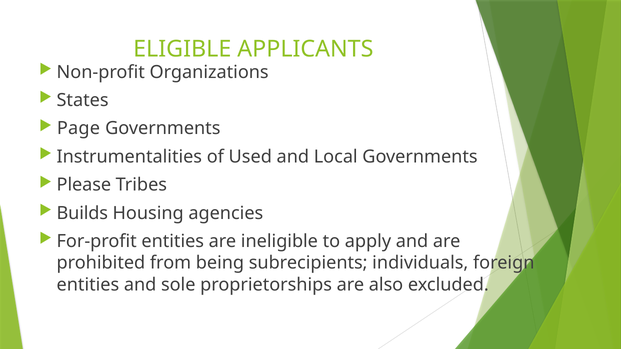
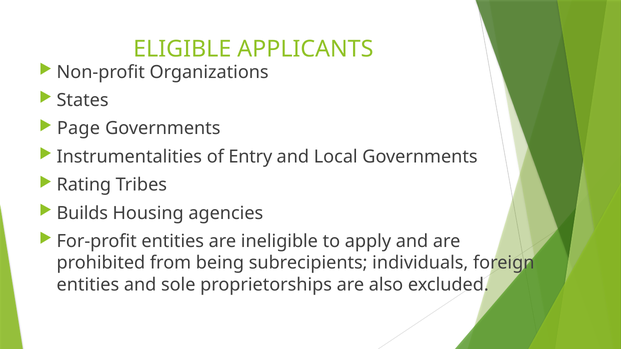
Used: Used -> Entry (250, 157)
Please: Please -> Rating (84, 185)
